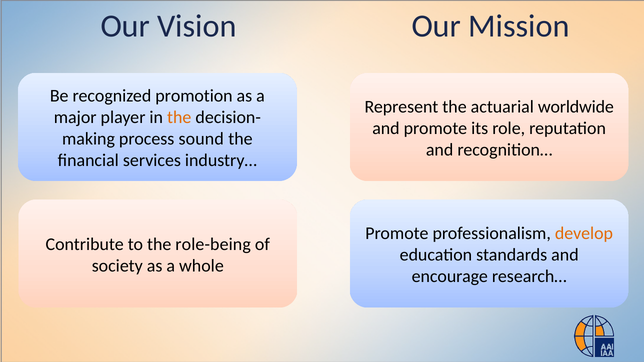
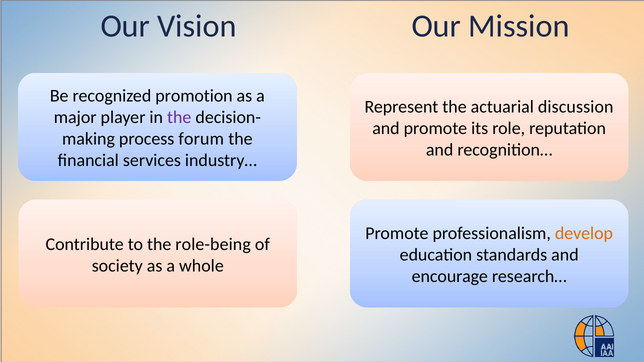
worldwide: worldwide -> discussion (576, 107)
the colour: orange -> purple (179, 118)
sound: sound -> forum (201, 139)
